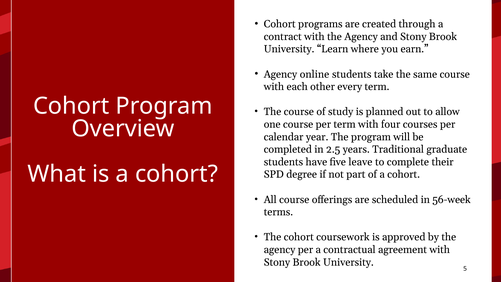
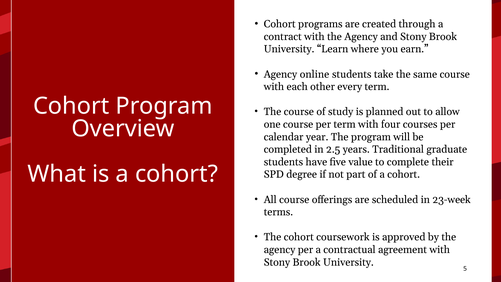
leave: leave -> value (361, 162)
56-week: 56-week -> 23-week (452, 199)
